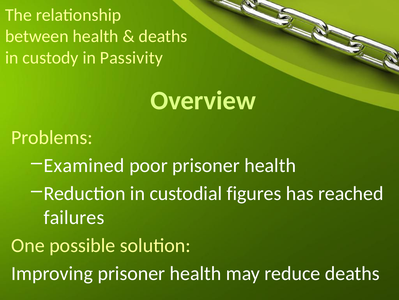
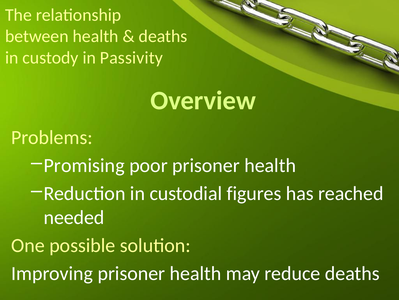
Examined: Examined -> Promising (84, 165)
failures: failures -> needed (74, 217)
